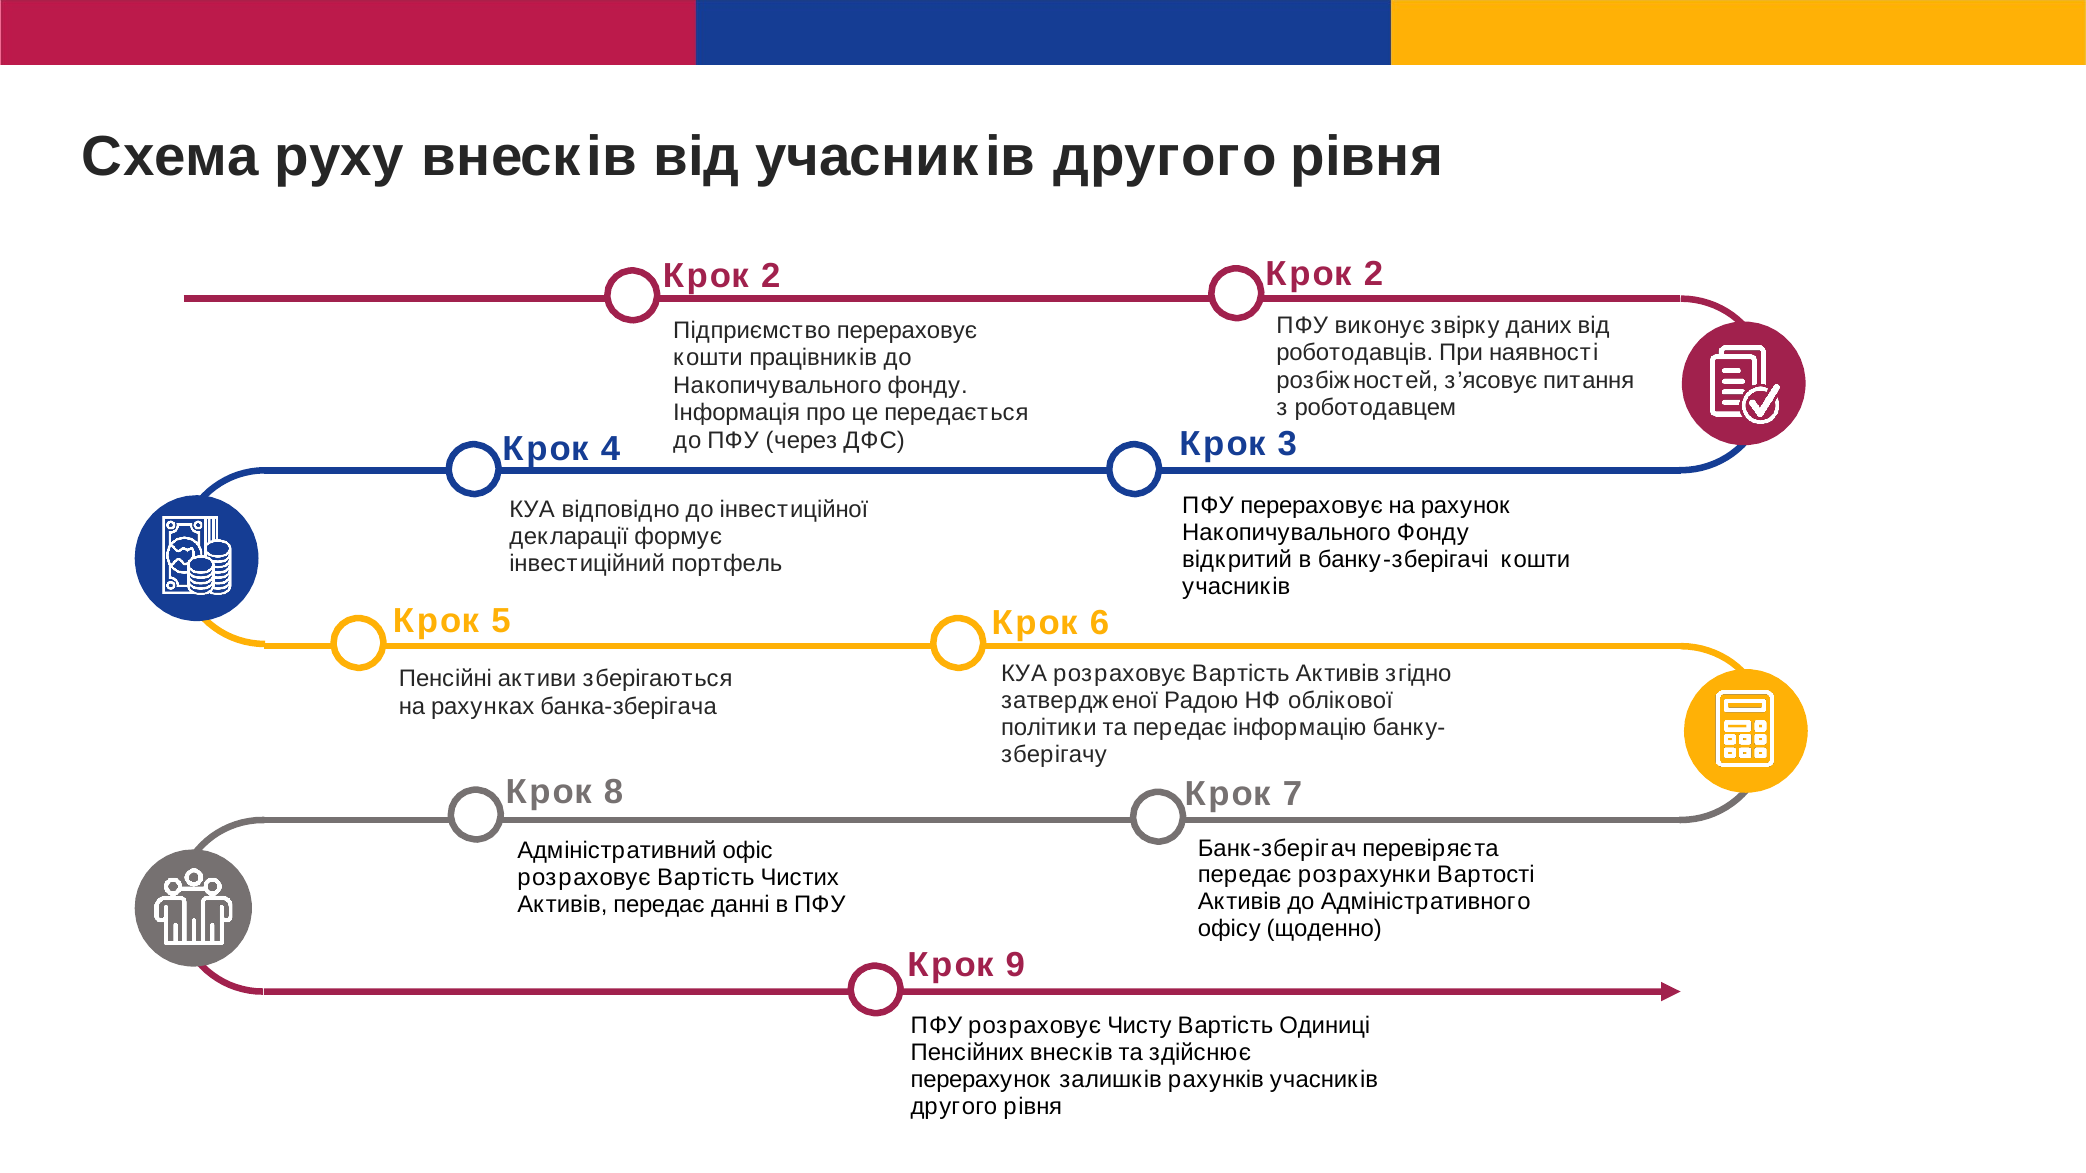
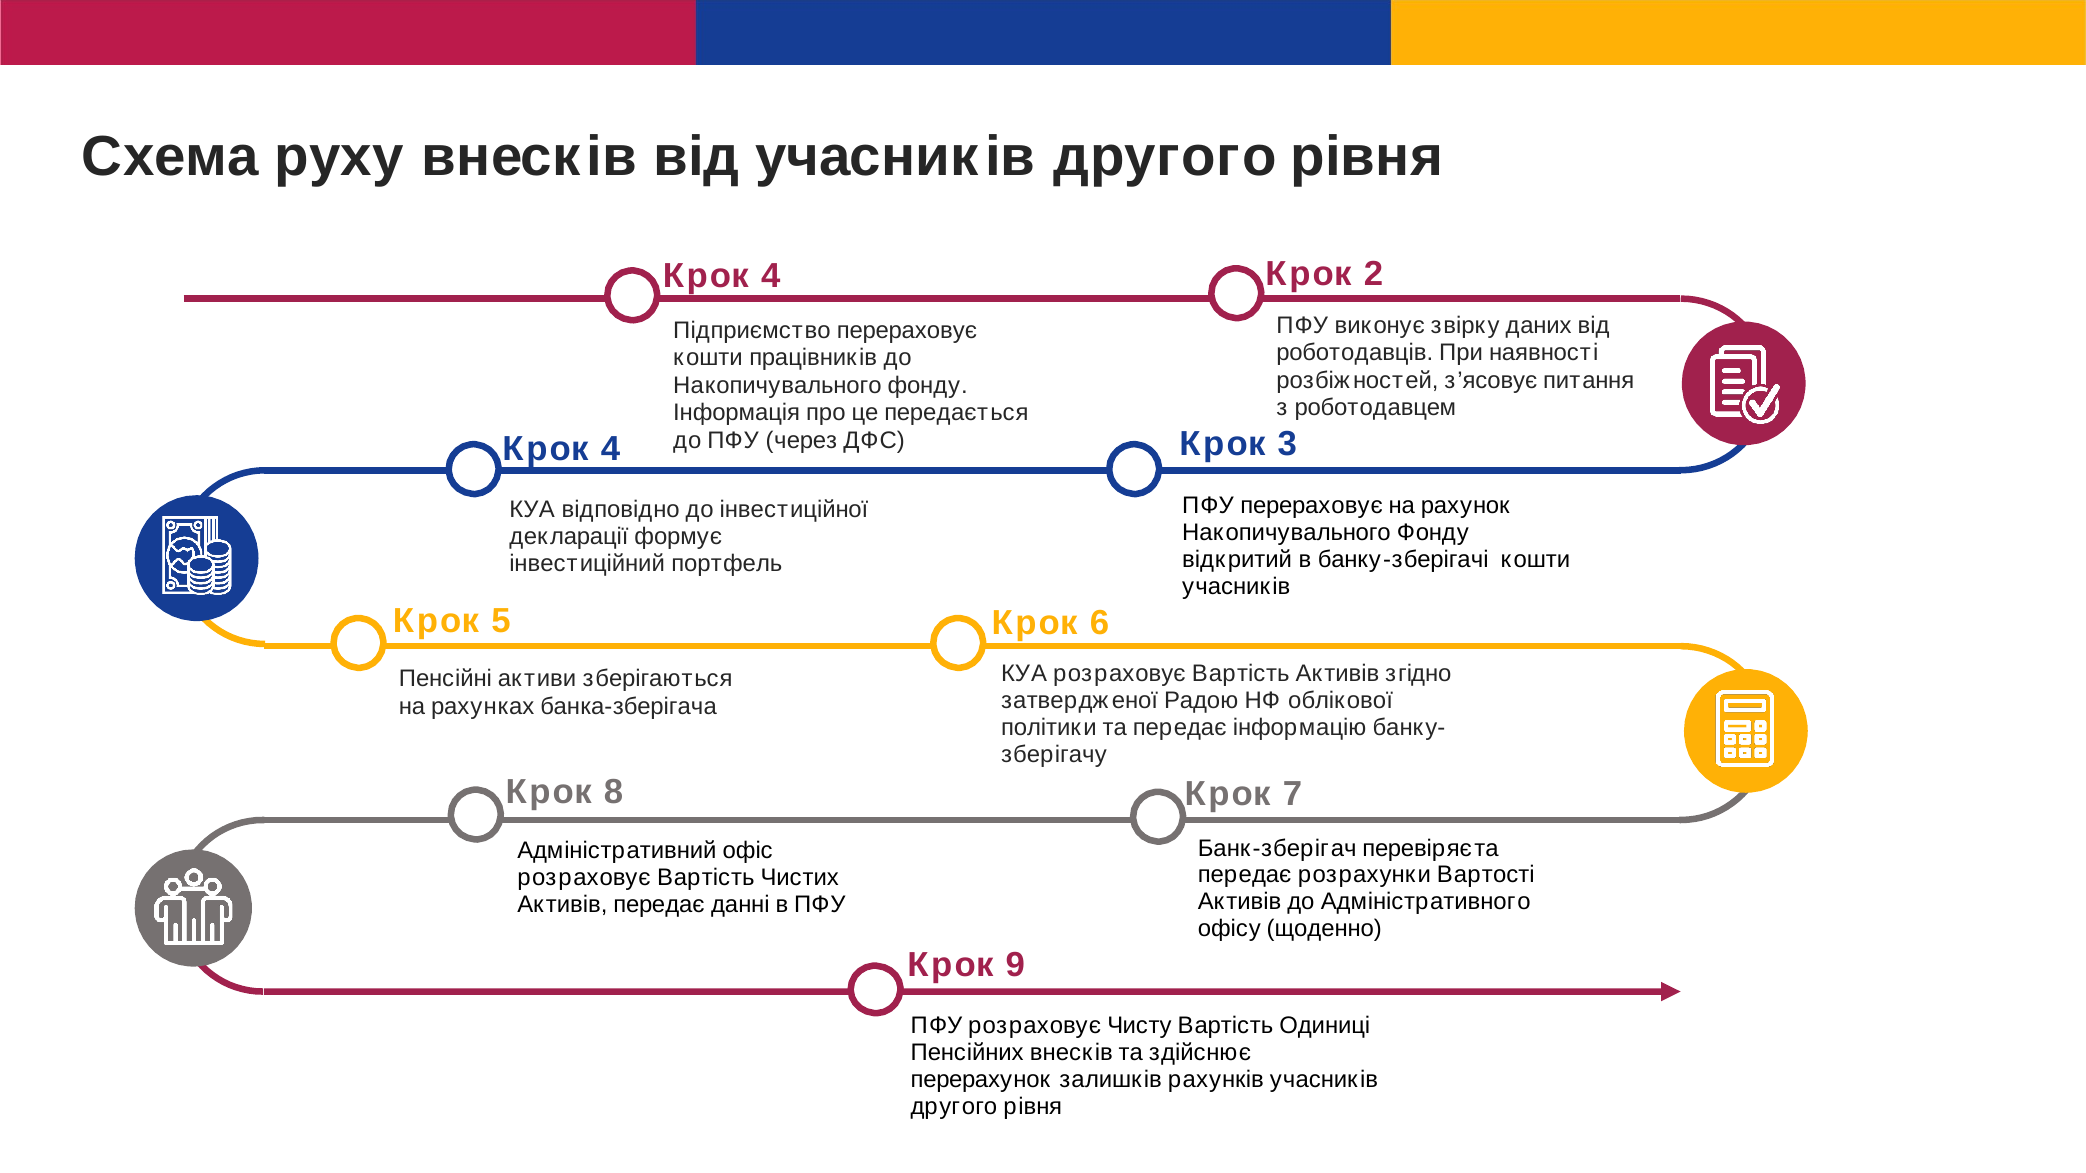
2: 2 -> 4 (771, 276)
